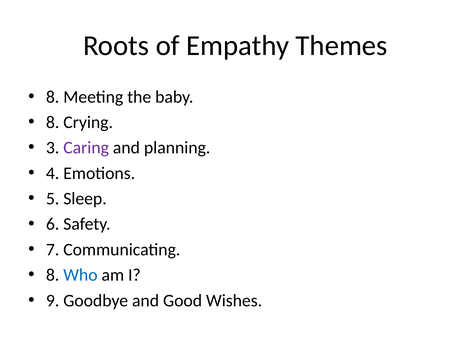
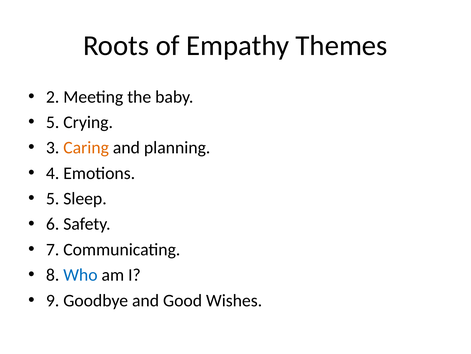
8: 8 -> 2 (53, 97)
8: 8 -> 5 (53, 122)
Caring colour: purple -> orange (86, 147)
